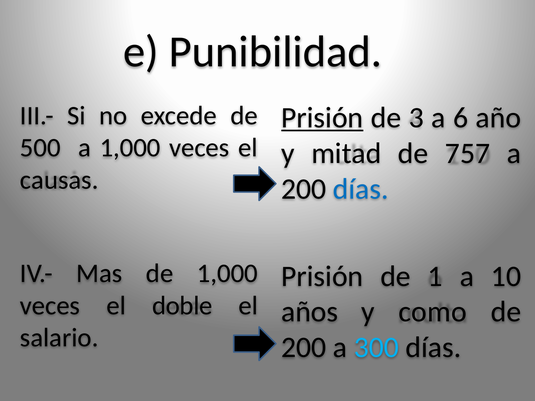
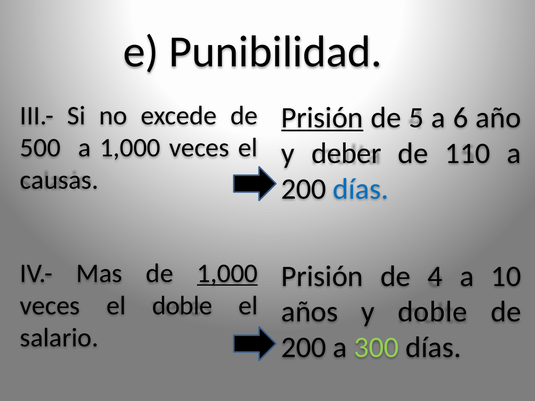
3: 3 -> 5 (416, 118)
mitad: mitad -> deber (346, 153)
757: 757 -> 110 (468, 153)
1,000 underline: none -> present (227, 274)
1: 1 -> 4 (435, 276)
y como: como -> doble (433, 312)
300 colour: light blue -> light green (376, 348)
